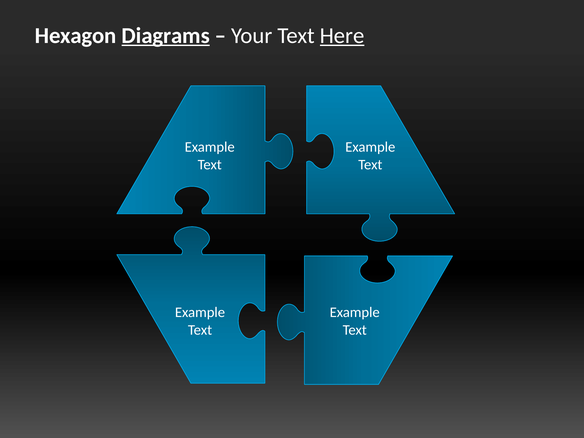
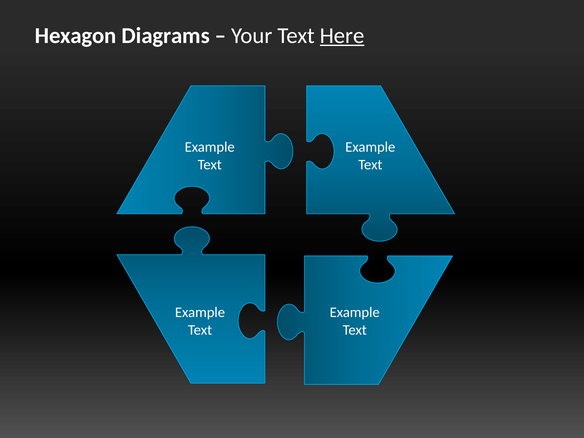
Diagrams underline: present -> none (166, 36)
